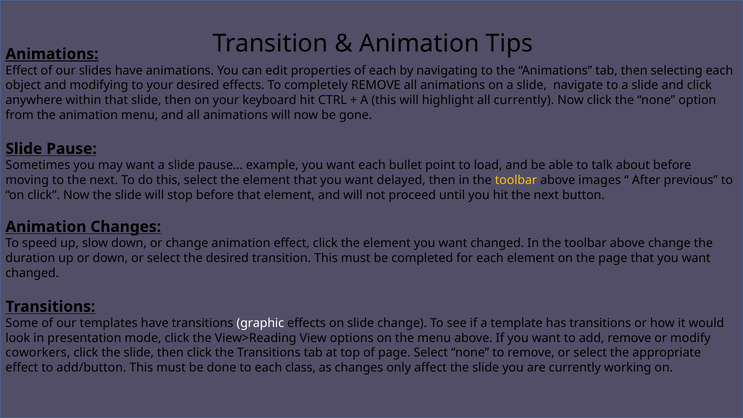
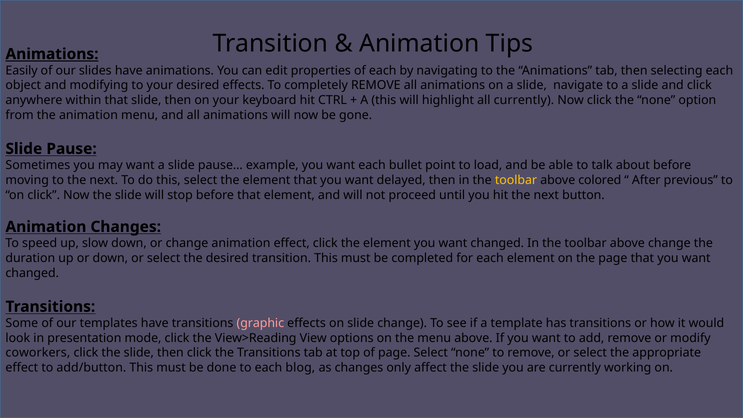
Effect: Effect -> Easily (22, 71)
images: images -> colored (600, 180)
graphic colour: white -> pink (260, 323)
class: class -> blog (300, 368)
